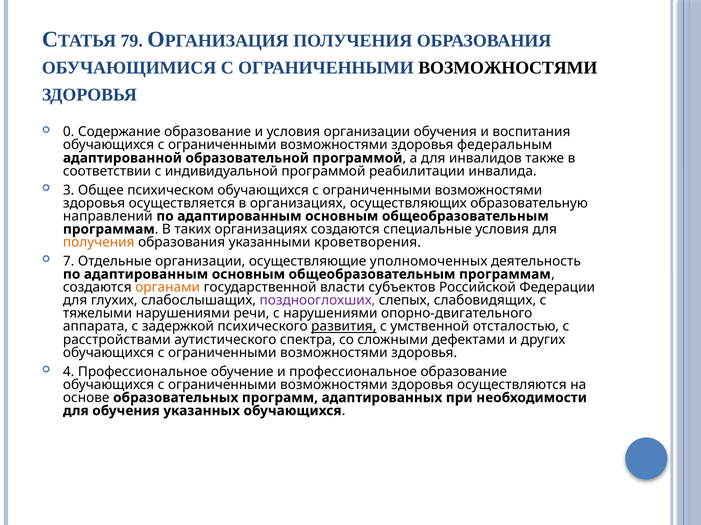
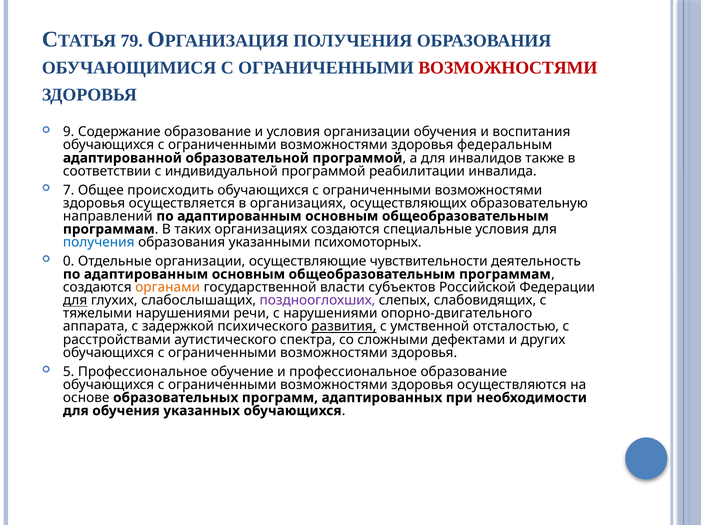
ВОЗМОЖНОСТЯМИ colour: black -> red (508, 68)
0: 0 -> 9 (69, 132)
3: 3 -> 7 (69, 190)
психическом: психическом -> происходить (171, 190)
получения colour: orange -> blue (99, 243)
кроветворения: кроветворения -> психомоторных (368, 243)
7: 7 -> 0 (69, 262)
уполномоченных: уполномоченных -> чувствительности (429, 262)
для underline: none -> present (75, 301)
4: 4 -> 5 (69, 372)
